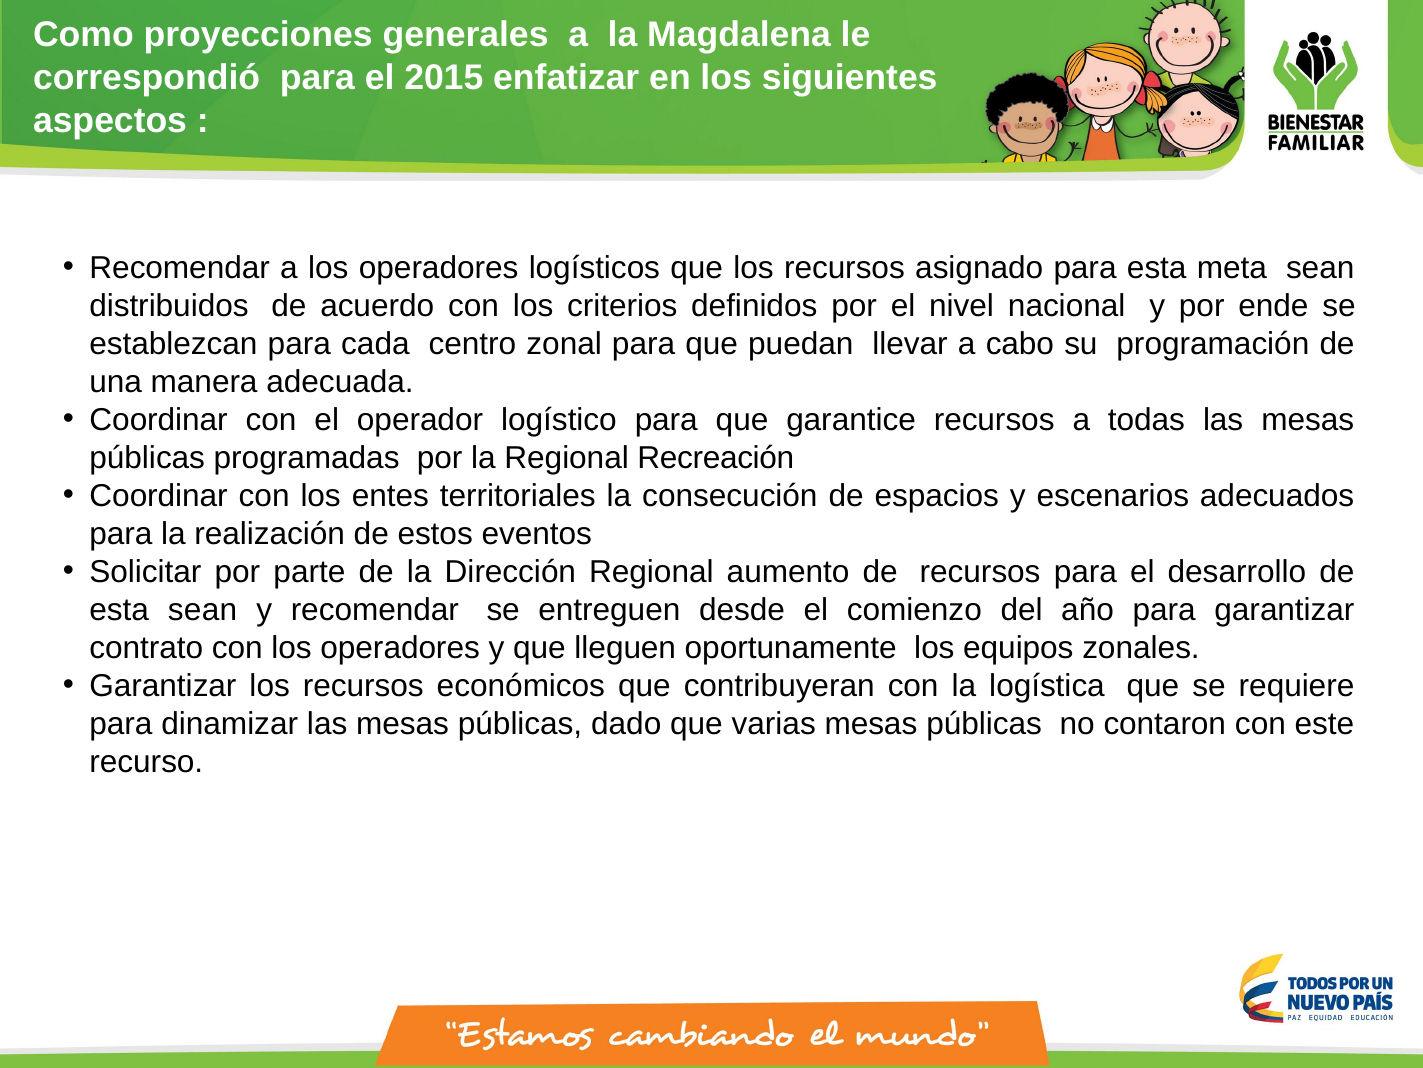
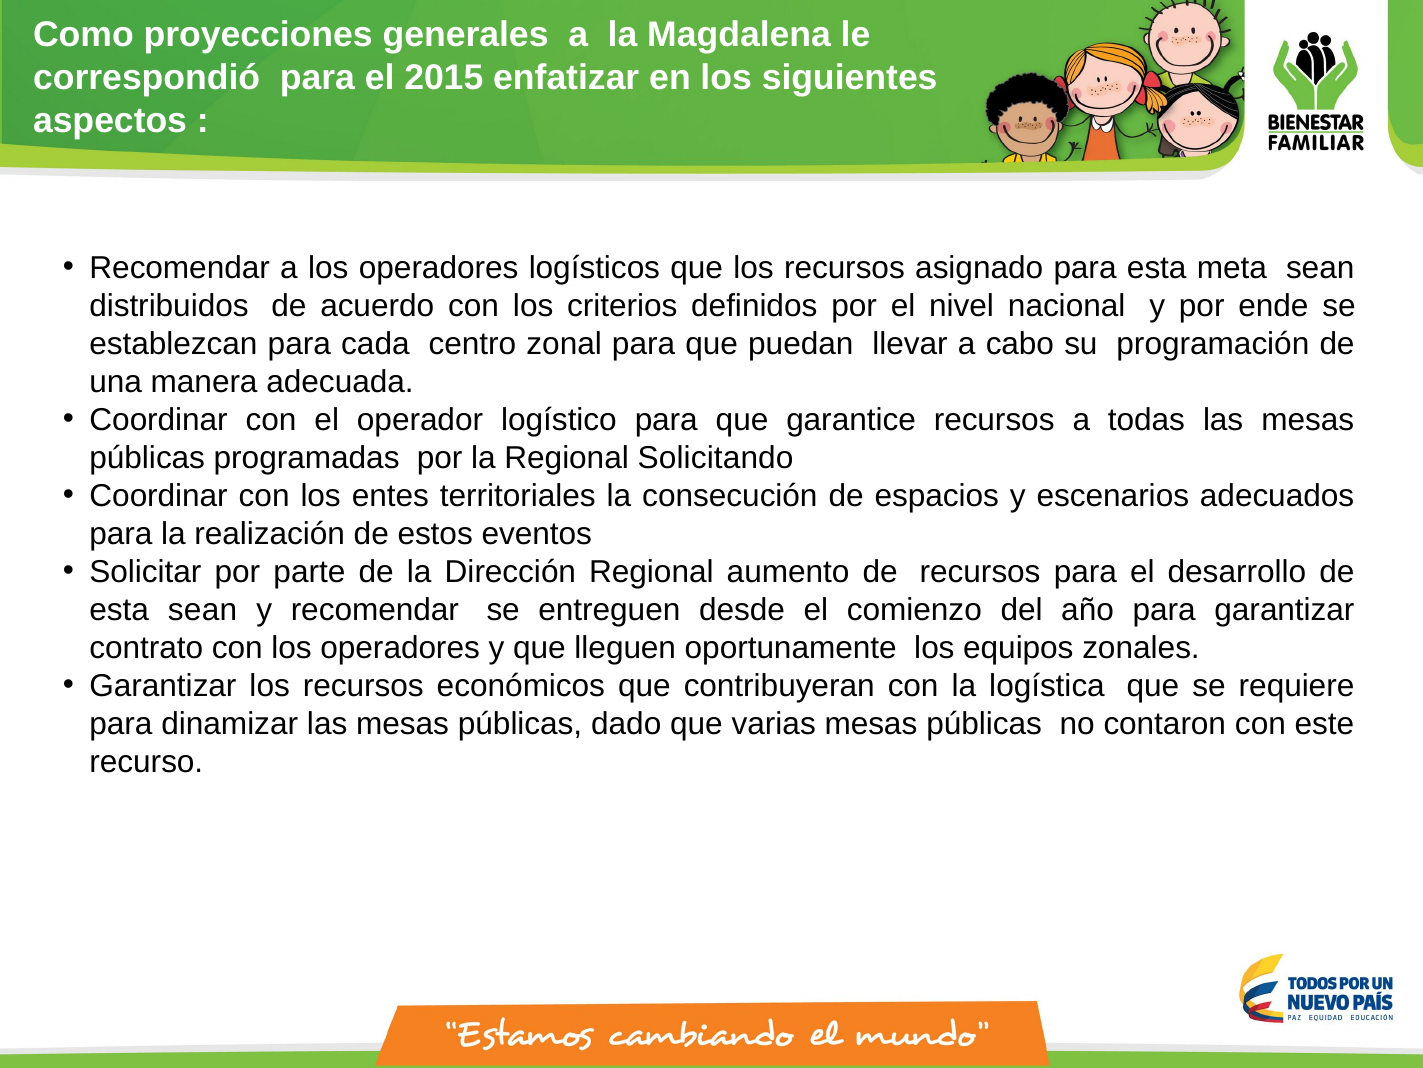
Recreación: Recreación -> Solicitando (716, 458)
